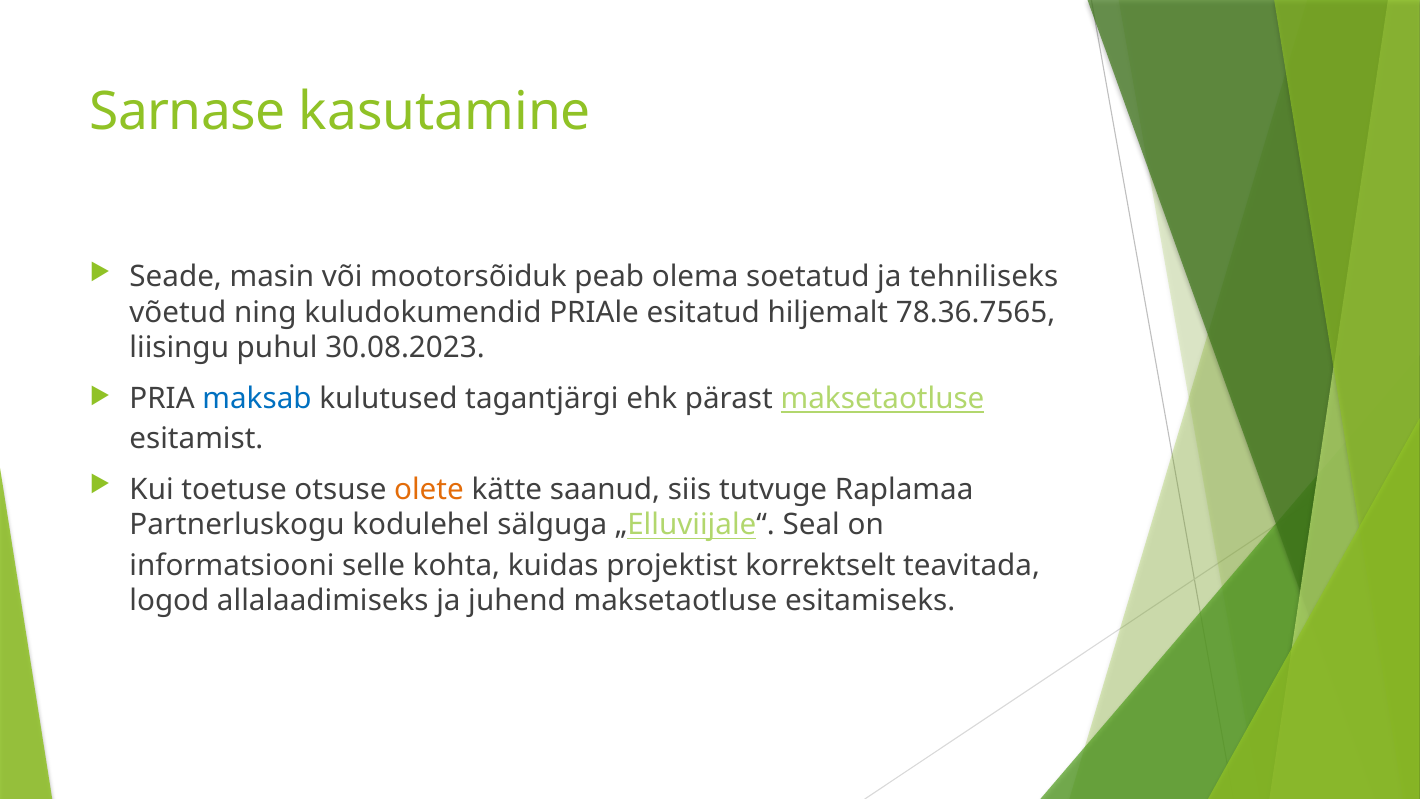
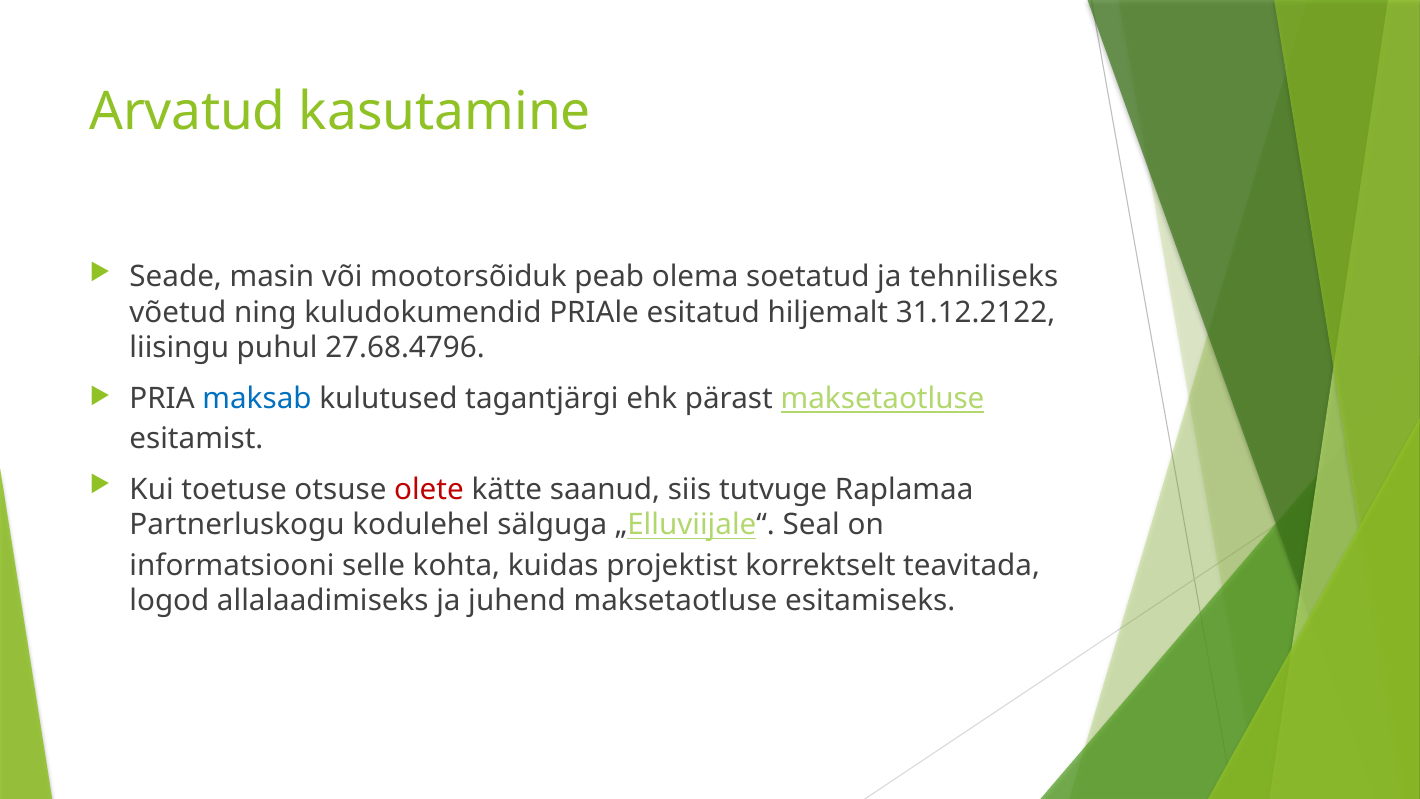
Sarnase: Sarnase -> Arvatud (187, 112)
78.36.7565: 78.36.7565 -> 31.12.2122 (976, 312)
30.08.2023: 30.08.2023 -> 27.68.4796 (405, 348)
olete colour: orange -> red (429, 489)
